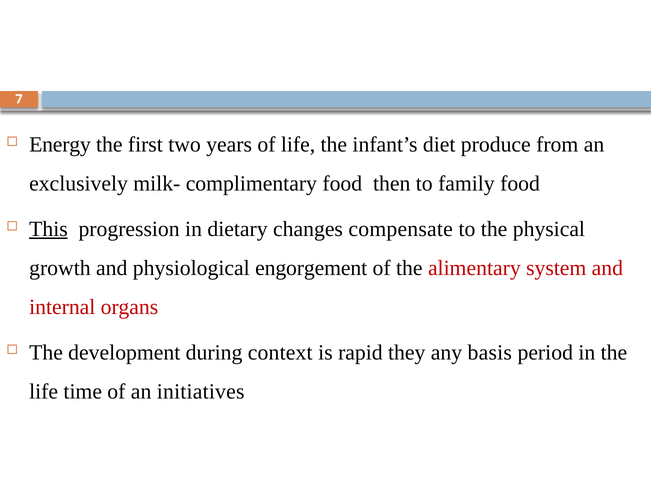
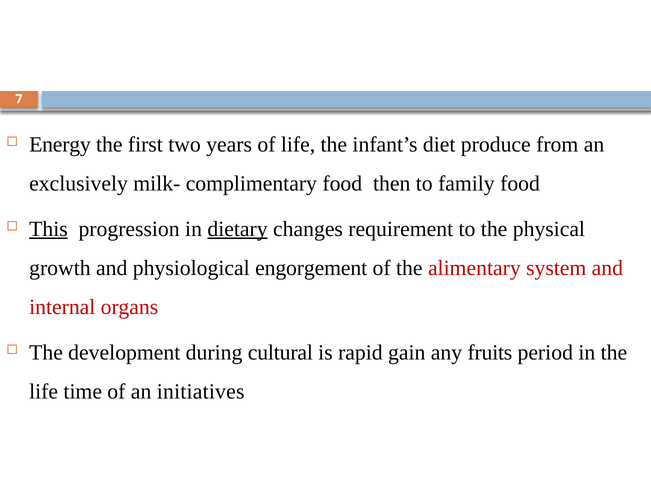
dietary underline: none -> present (238, 229)
compensate: compensate -> requirement (401, 229)
context: context -> cultural (280, 353)
they: they -> gain (407, 353)
basis: basis -> fruits (490, 353)
